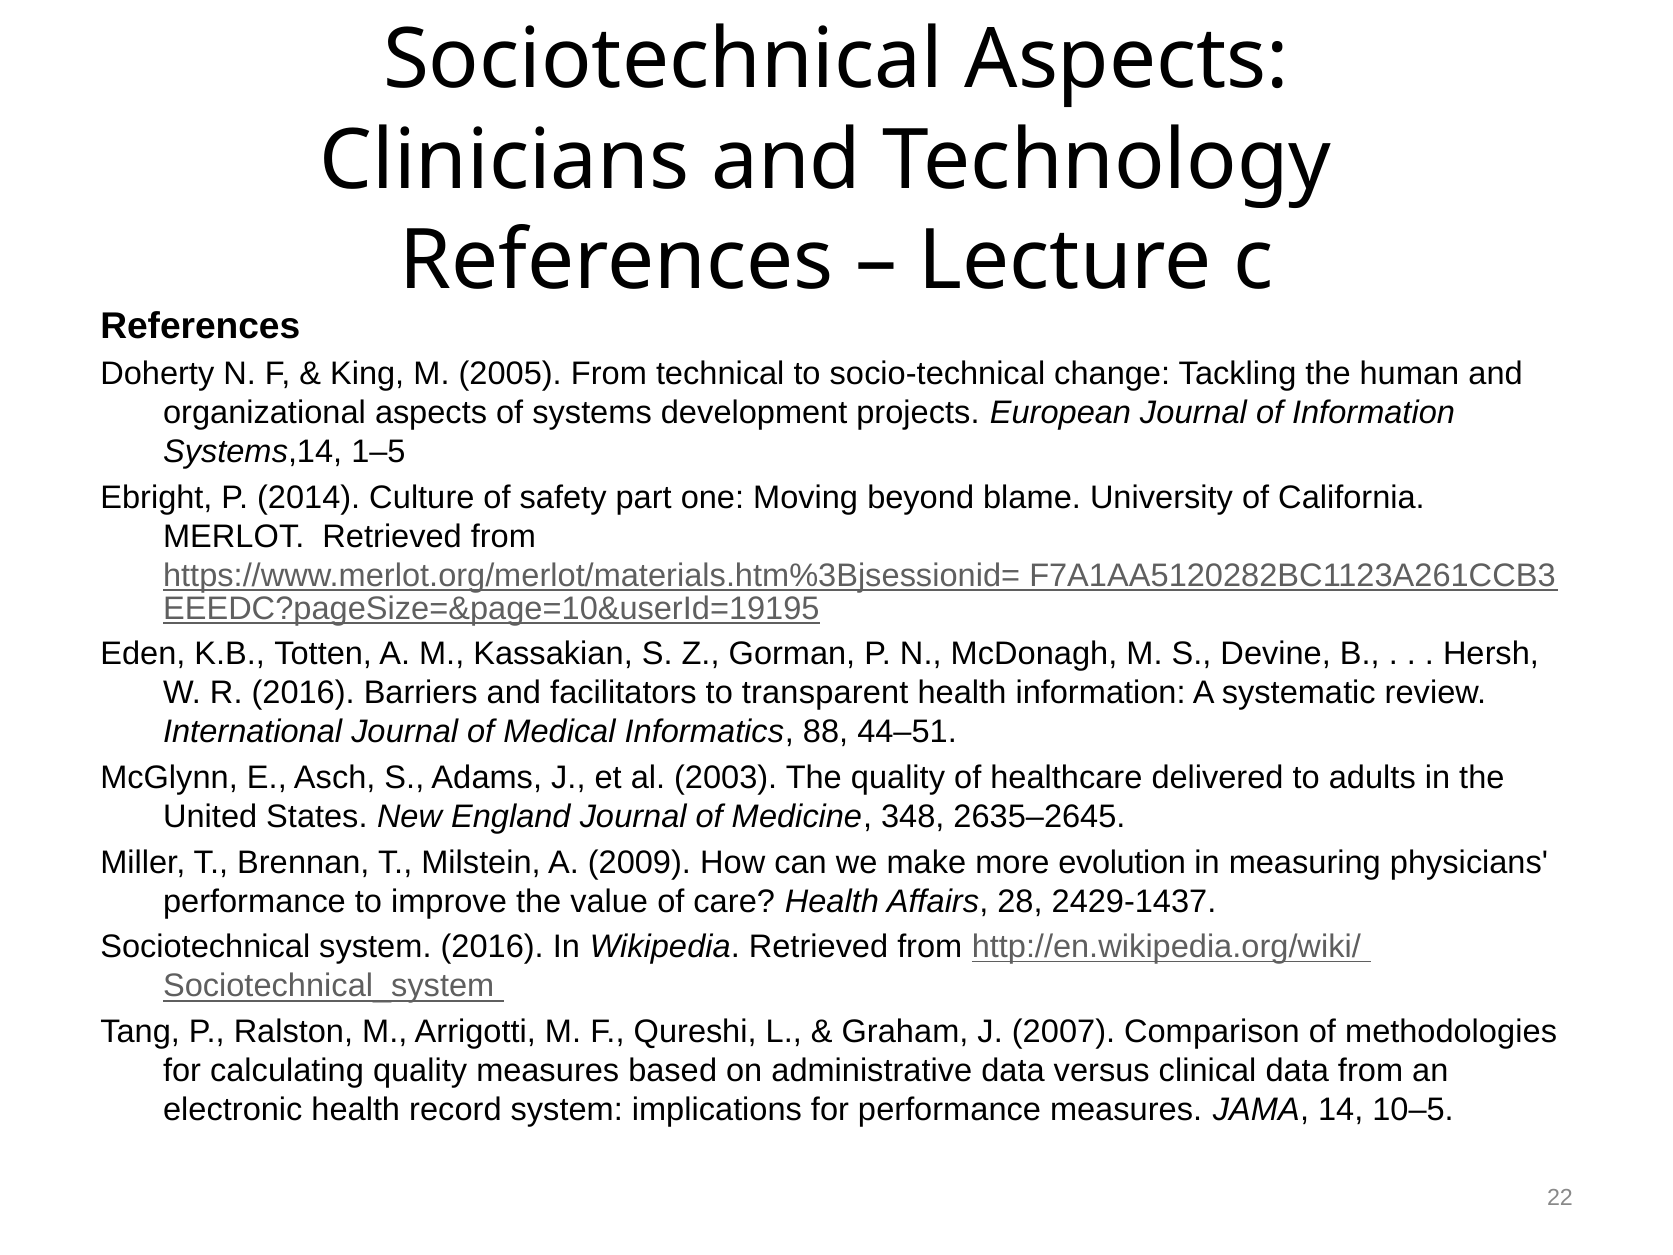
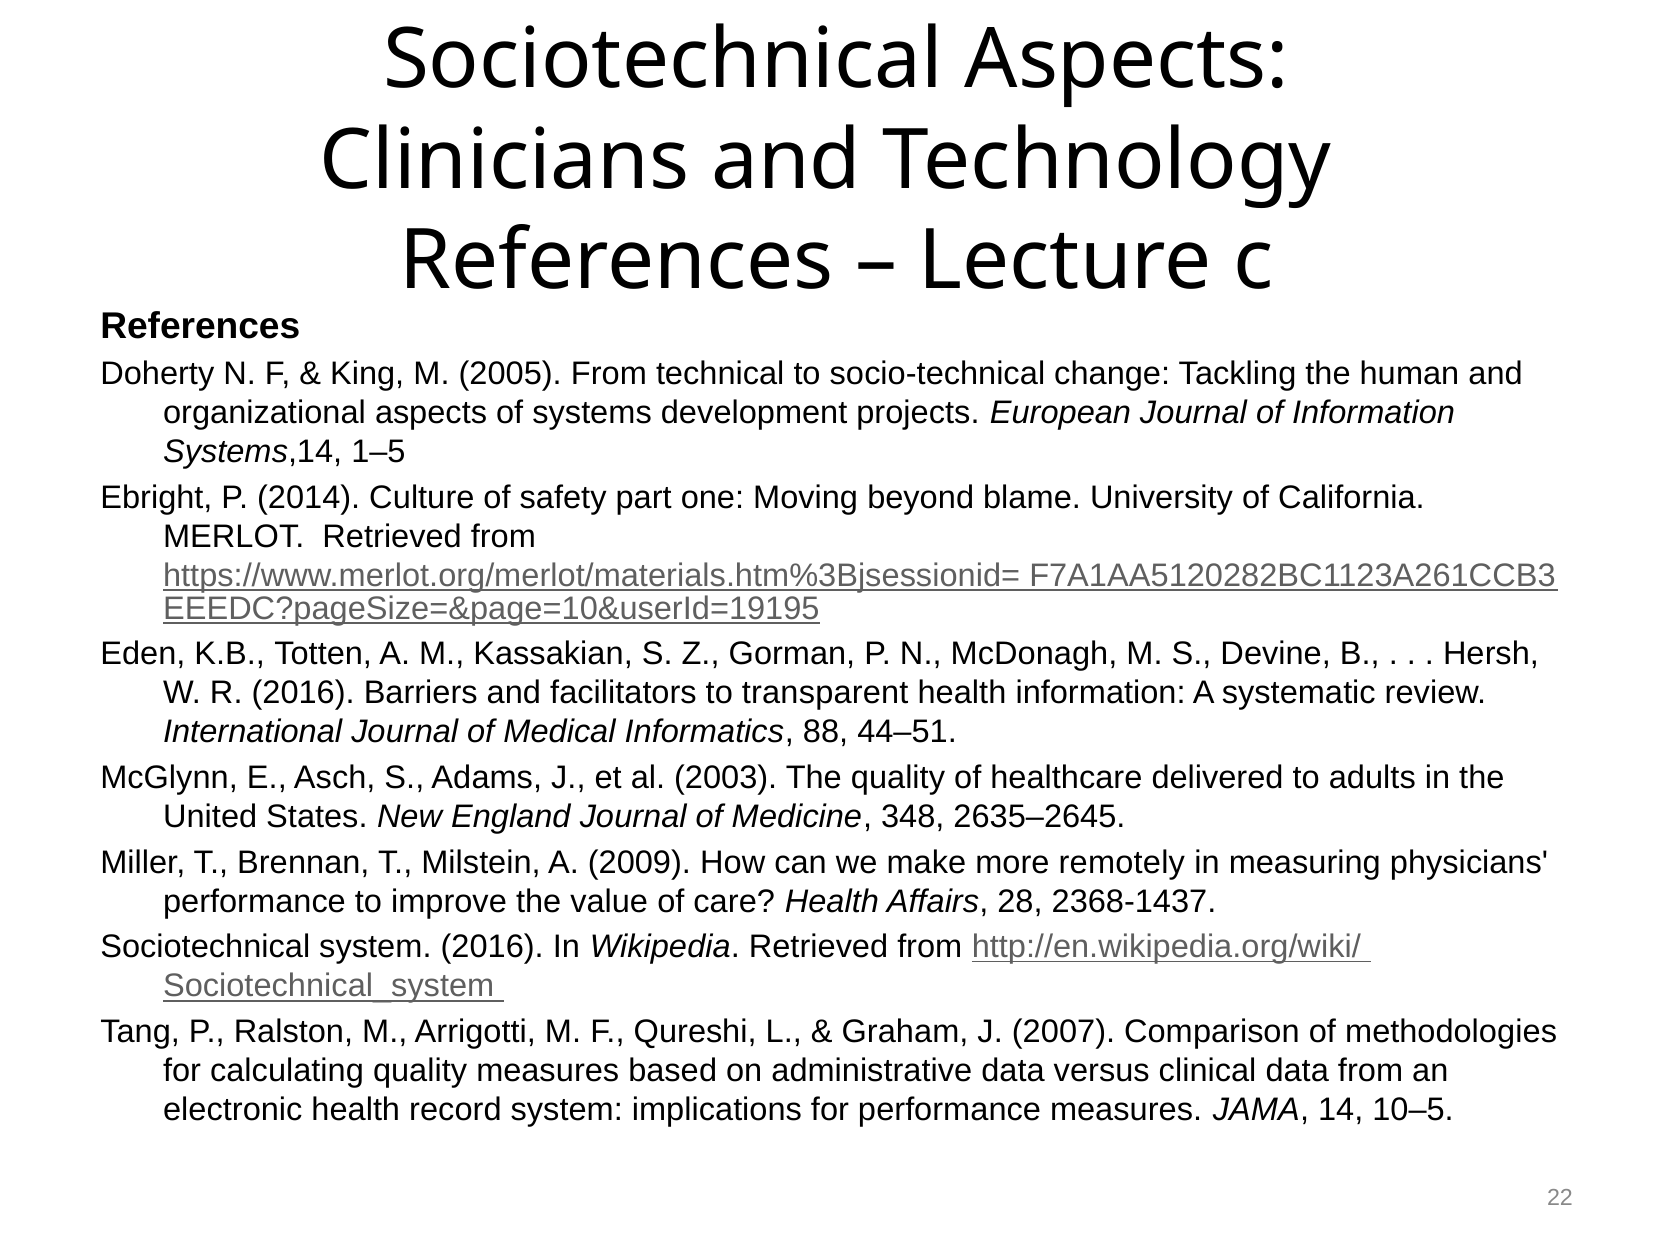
evolution: evolution -> remotely (1122, 862)
2429-1437: 2429-1437 -> 2368-1437 (1134, 901)
